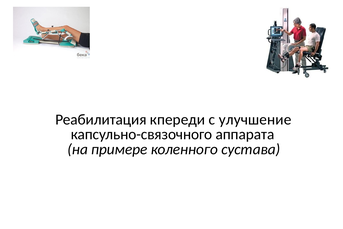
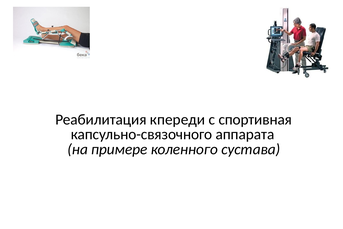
улучшение: улучшение -> спортивная (255, 119)
